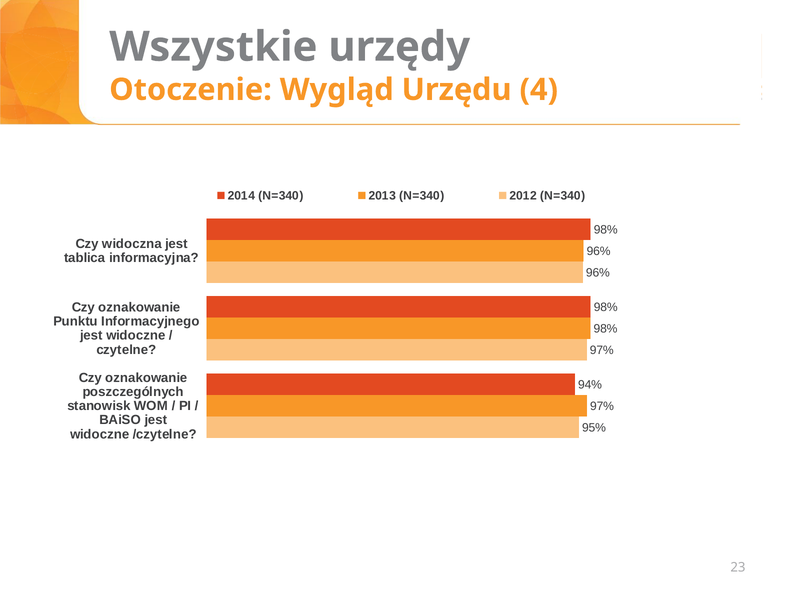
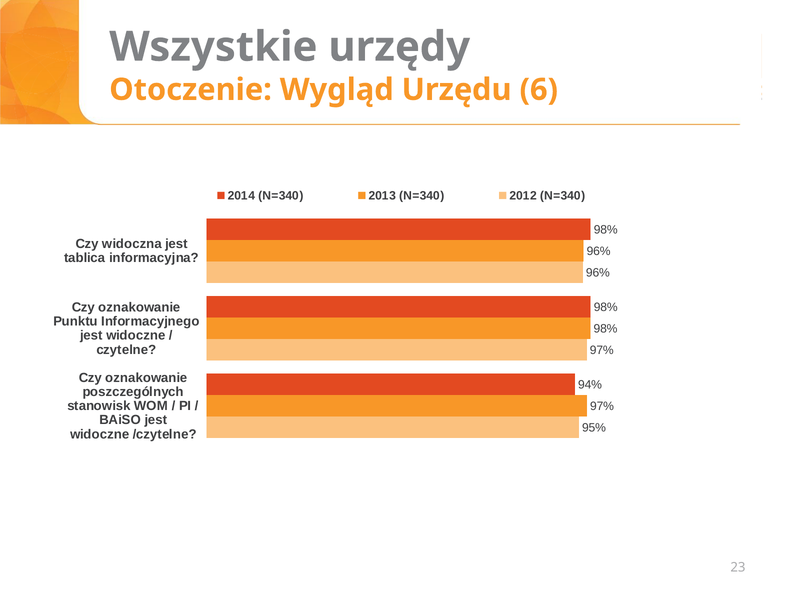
4: 4 -> 6 (539, 90)
